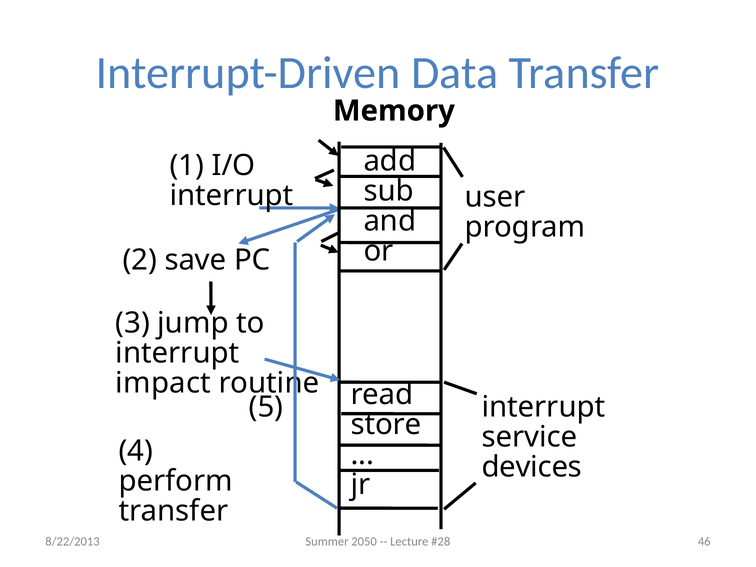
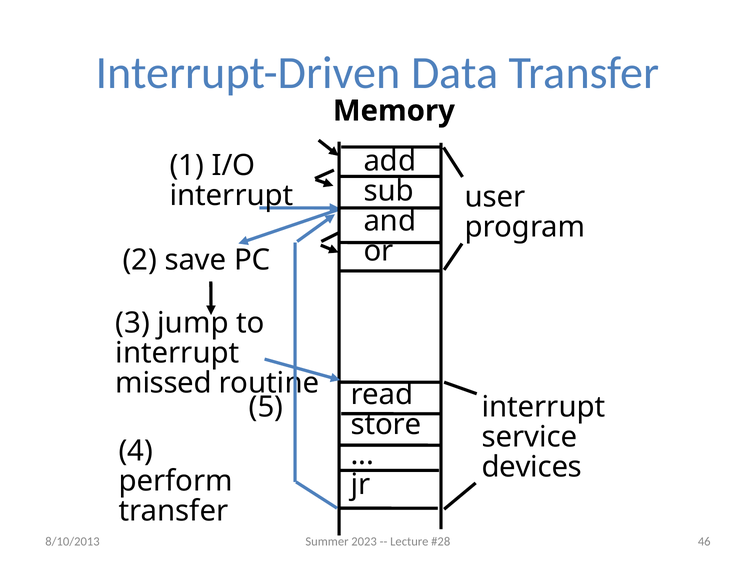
impact: impact -> missed (164, 383)
2050: 2050 -> 2023 (364, 541)
8/22/2013: 8/22/2013 -> 8/10/2013 (73, 541)
